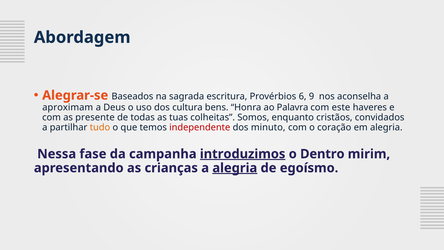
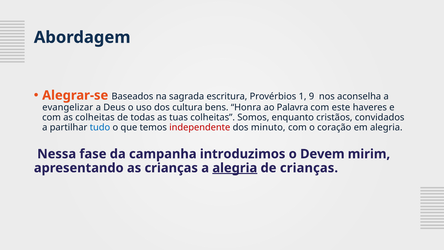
6: 6 -> 1 (303, 96)
aproximam: aproximam -> evangelizar (68, 107)
as presente: presente -> colheitas (95, 117)
tudo colour: orange -> blue (100, 127)
introduzimos underline: present -> none (243, 154)
Dentro: Dentro -> Devem (322, 154)
de egoísmo: egoísmo -> crianças (309, 168)
